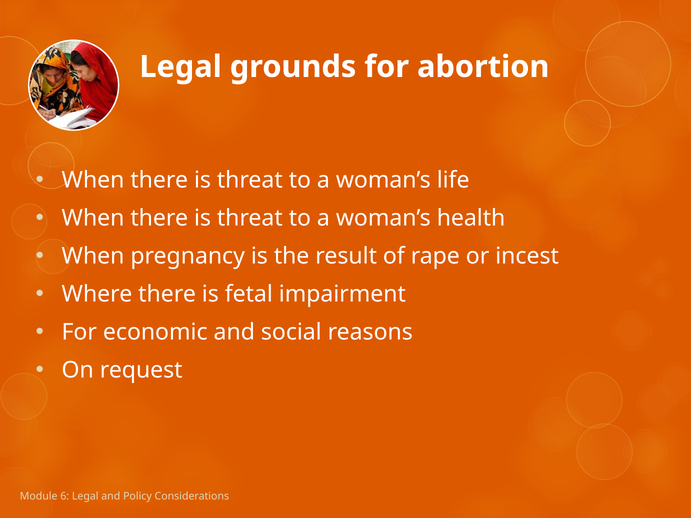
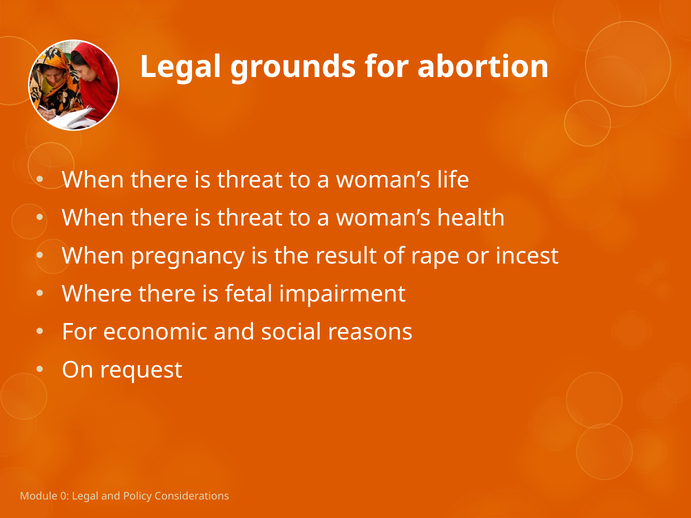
6: 6 -> 0 (65, 496)
